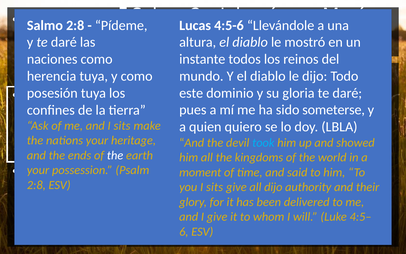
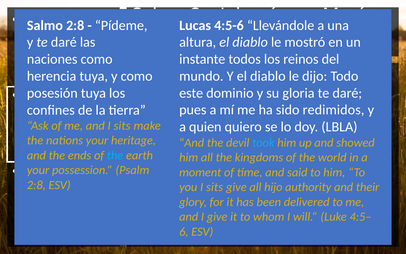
someterse: someterse -> redimidos (333, 110)
the colour: white -> light blue (115, 155)
all dijo: dijo -> hijo (273, 187)
